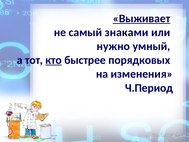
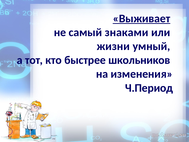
нужно: нужно -> жизни (113, 46)
кто underline: present -> none (54, 60)
порядковых: порядковых -> школьников (139, 60)
